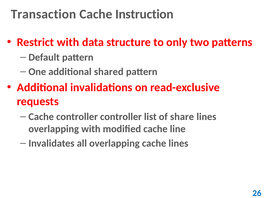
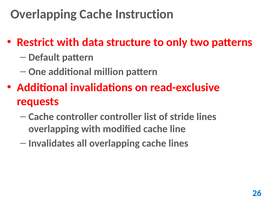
Transaction: Transaction -> Overlapping (44, 14)
shared: shared -> million (109, 72)
share: share -> stride (182, 117)
